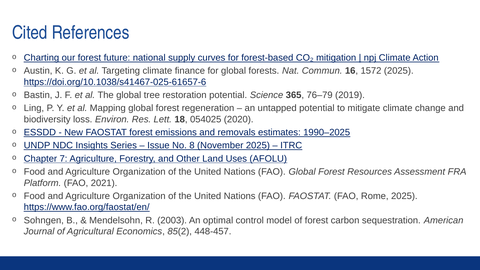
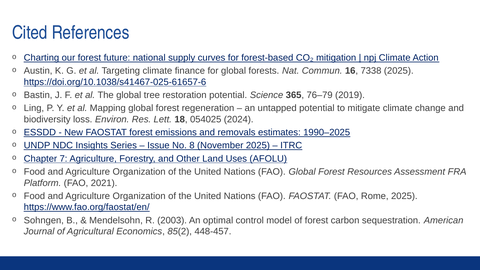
1572: 1572 -> 7338 (371, 71)
2020: 2020 -> 2024 (239, 119)
